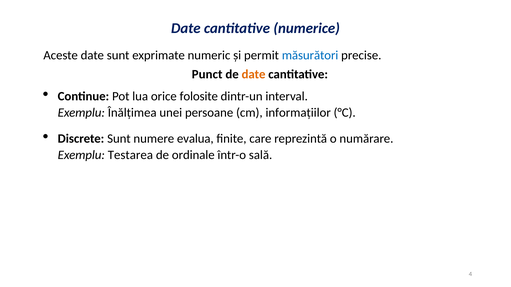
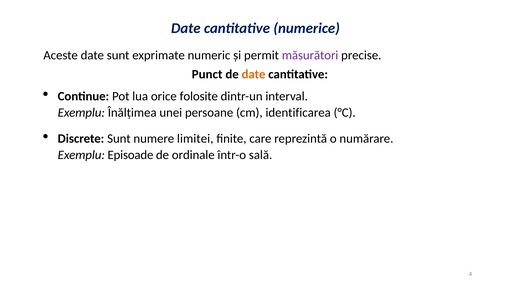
măsurători colour: blue -> purple (310, 55)
informațiilor: informațiilor -> identificarea (298, 113)
evalua: evalua -> limitei (195, 139)
Testarea: Testarea -> Episoade (130, 155)
